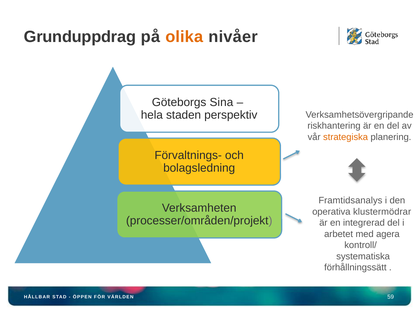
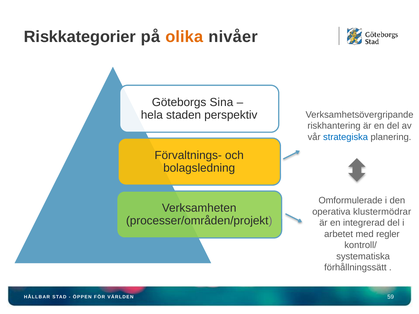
Grunduppdrag: Grunduppdrag -> Riskkategorier (80, 37)
strategiska colour: orange -> blue (346, 137)
Framtidsanalys: Framtidsanalys -> Omformulerade (350, 201)
agera: agera -> regler (388, 234)
